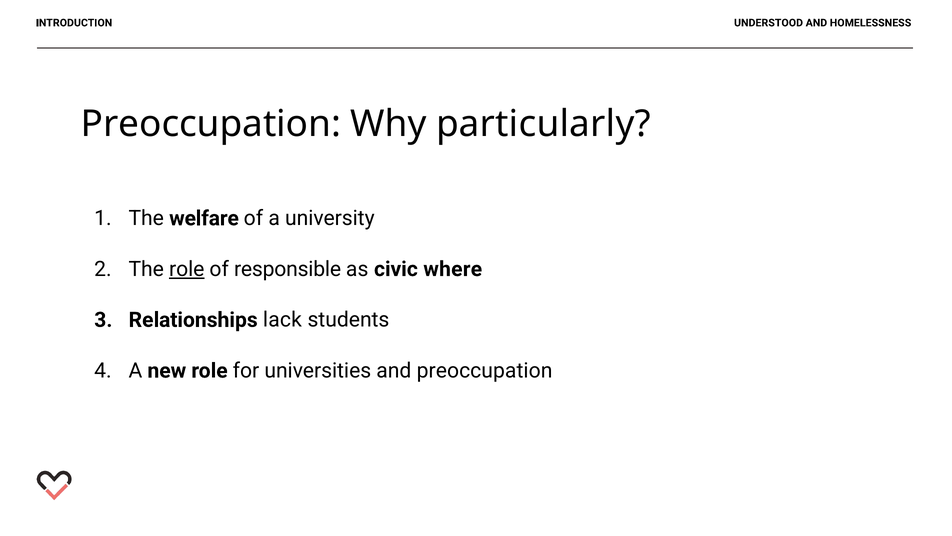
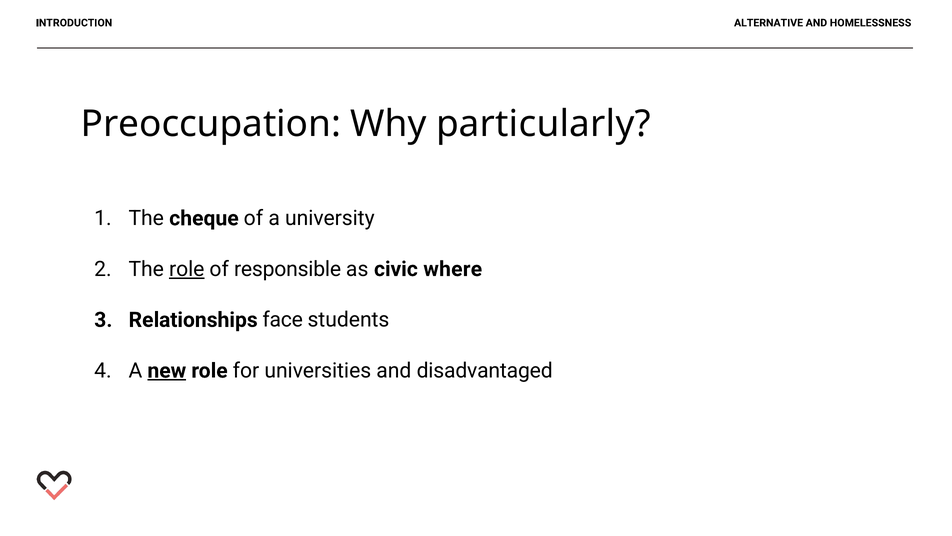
UNDERSTOOD: UNDERSTOOD -> ALTERNATIVE (769, 23)
welfare: welfare -> cheque (204, 218)
lack: lack -> face (283, 320)
new underline: none -> present (167, 370)
and preoccupation: preoccupation -> disadvantaged (485, 370)
